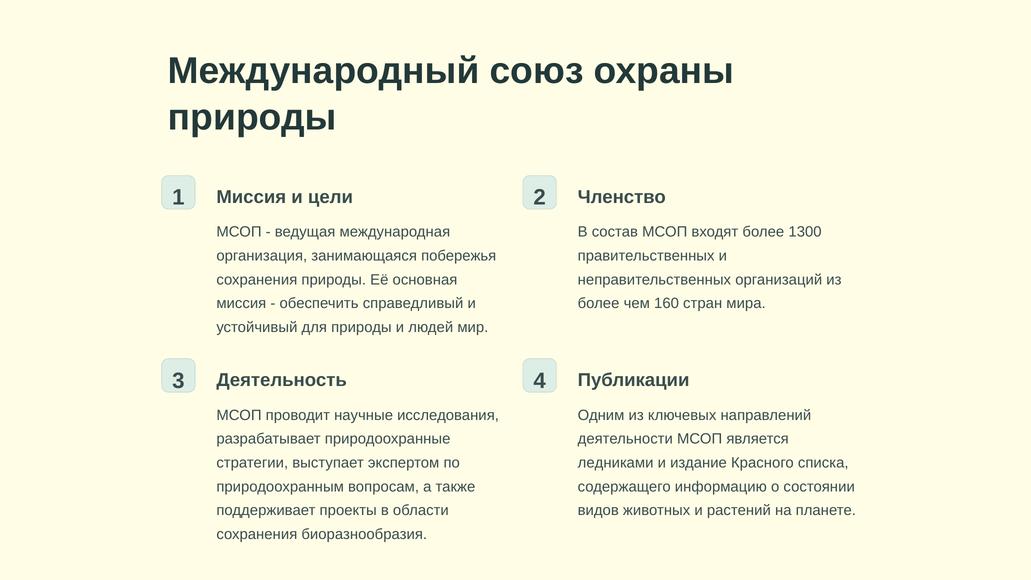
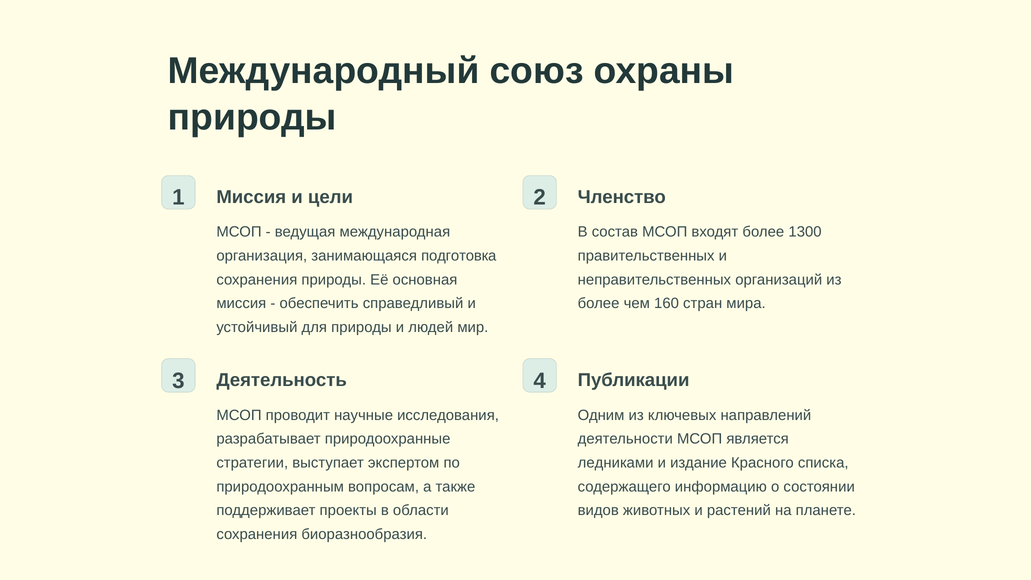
побережья: побережья -> подготовка (459, 256)
